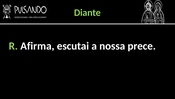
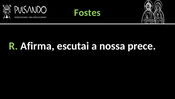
Diante: Diante -> Fostes (87, 13)
